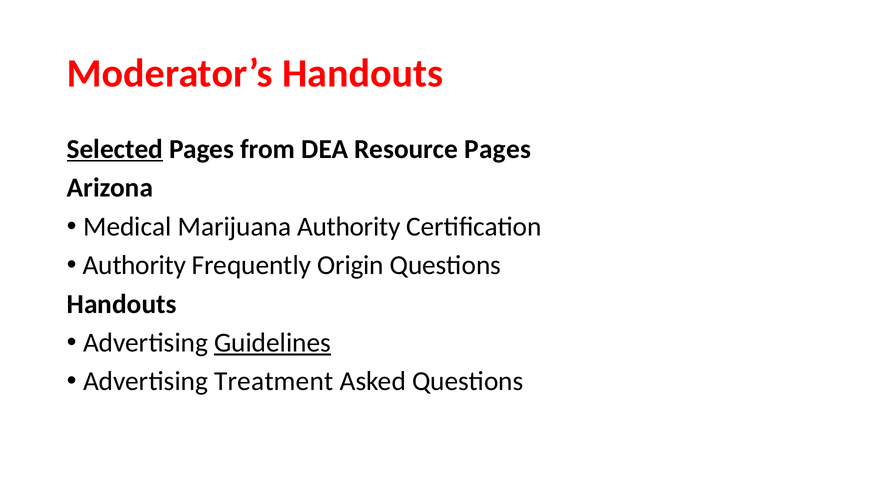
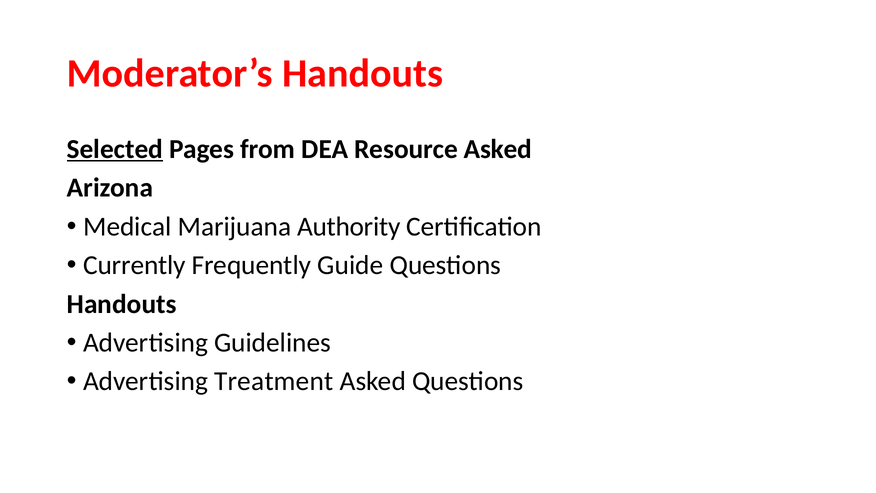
Resource Pages: Pages -> Asked (498, 149)
Authority: Authority -> Currently (134, 265)
Origin: Origin -> Guide (350, 265)
Guidelines underline: present -> none (273, 343)
